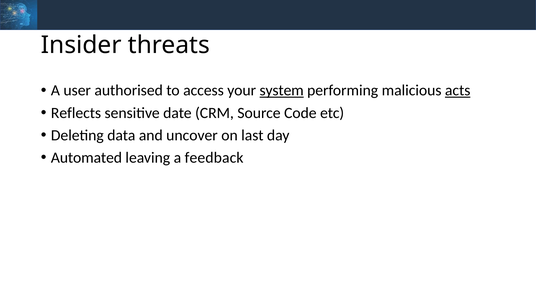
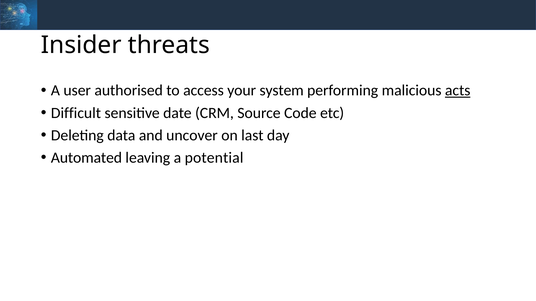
system underline: present -> none (282, 91)
Reflects: Reflects -> Difficult (76, 113)
feedback: feedback -> potential (214, 158)
